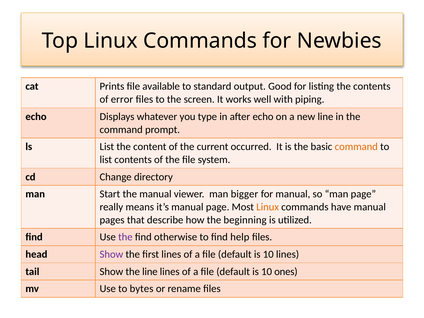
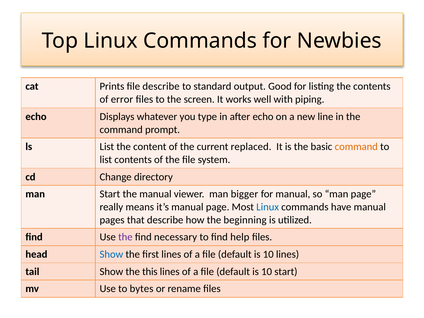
file available: available -> describe (161, 86)
occurred: occurred -> replaced (251, 147)
Linux colour: orange -> blue (268, 207)
otherwise: otherwise -> necessary (176, 237)
Show colour: purple -> blue (111, 254)
the line: line -> this (150, 272)
10 ones: ones -> start (286, 272)
